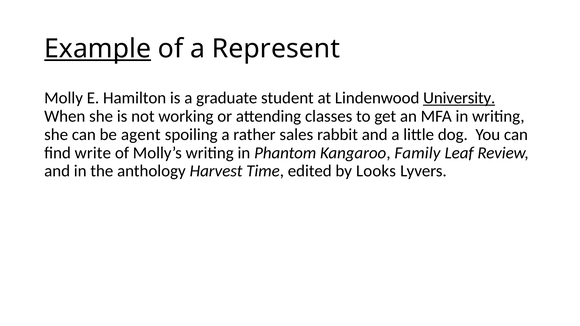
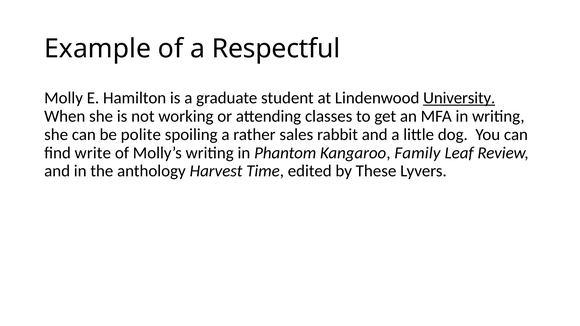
Example underline: present -> none (98, 49)
Represent: Represent -> Respectful (276, 49)
agent: agent -> polite (141, 135)
Looks: Looks -> These (376, 171)
